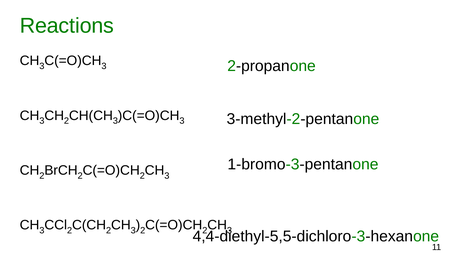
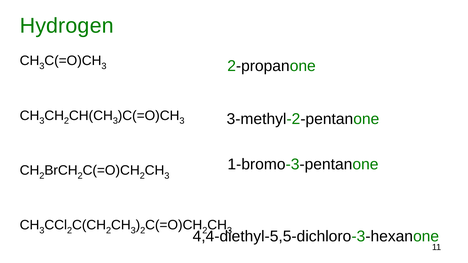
Reactions: Reactions -> Hydrogen (67, 26)
